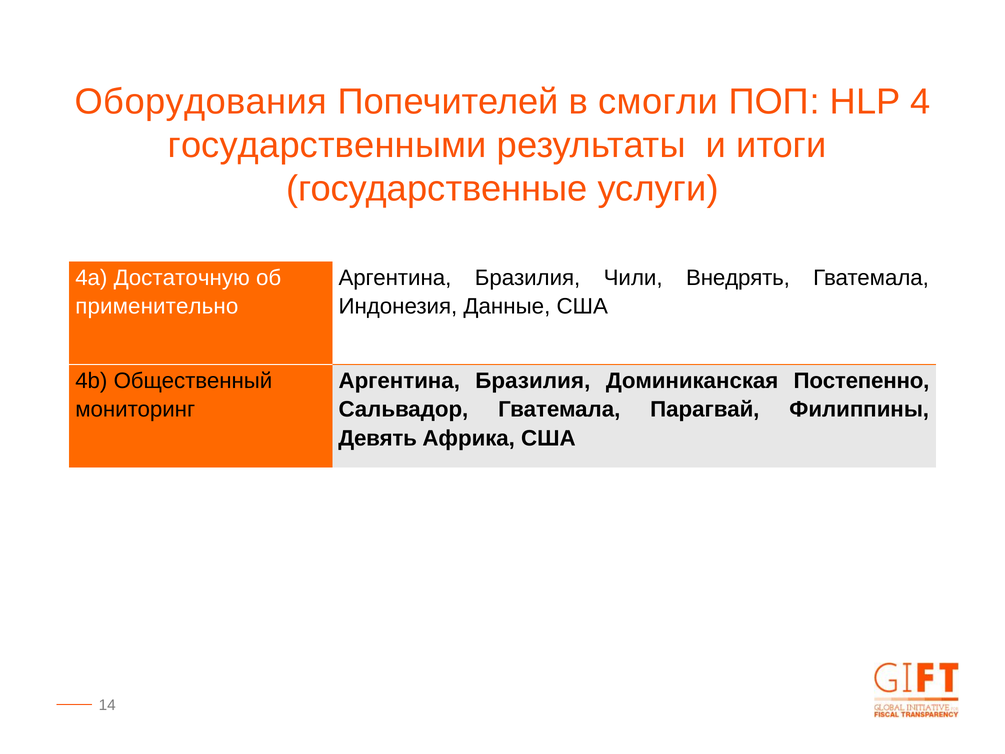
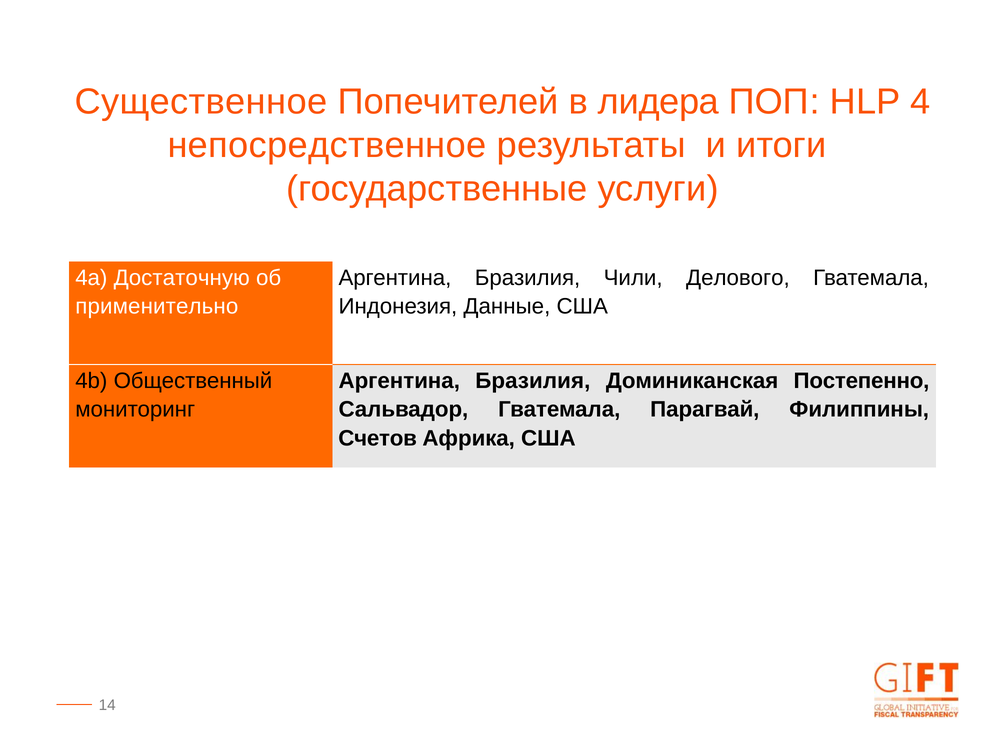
Оборудования: Оборудования -> Существенное (201, 102)
смогли: смогли -> лидера (658, 102)
государственными: государственными -> непосредственное (327, 145)
Внедрять: Внедрять -> Делового (738, 278)
Девять: Девять -> Счетов (378, 438)
